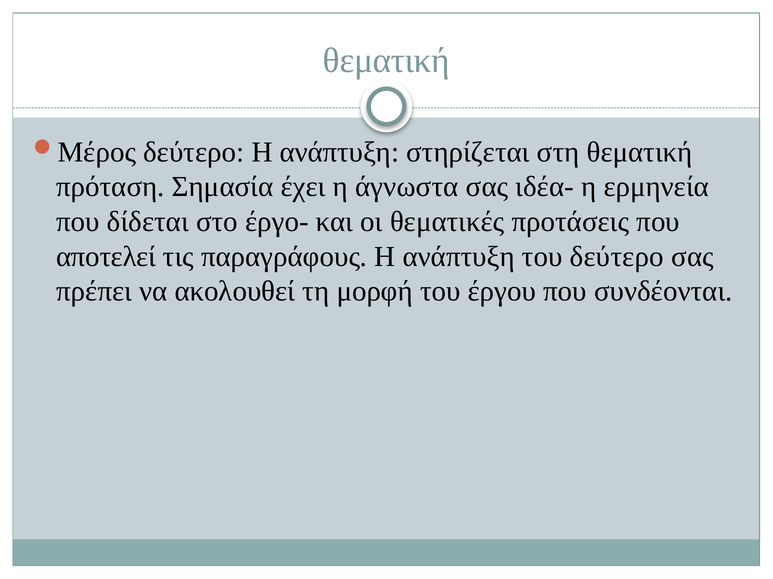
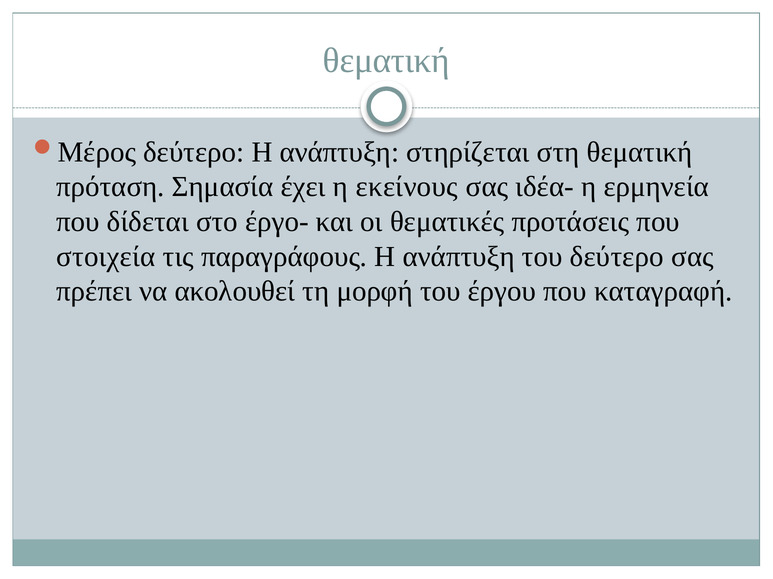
άγνωστα: άγνωστα -> εκείνους (407, 187)
αποτελεί: αποτελεί -> στοιχεία (106, 257)
συνδέονται: συνδέονται -> καταγραφή (663, 292)
